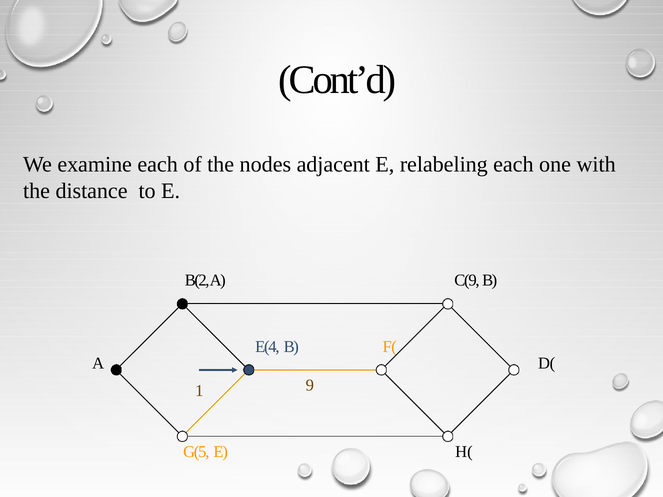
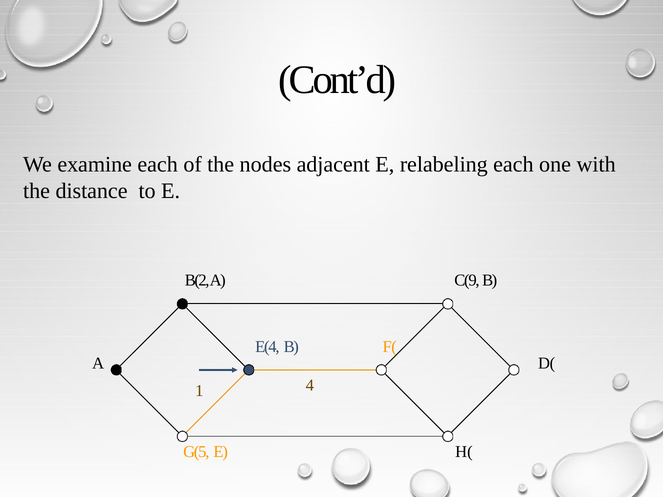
9: 9 -> 4 (310, 386)
